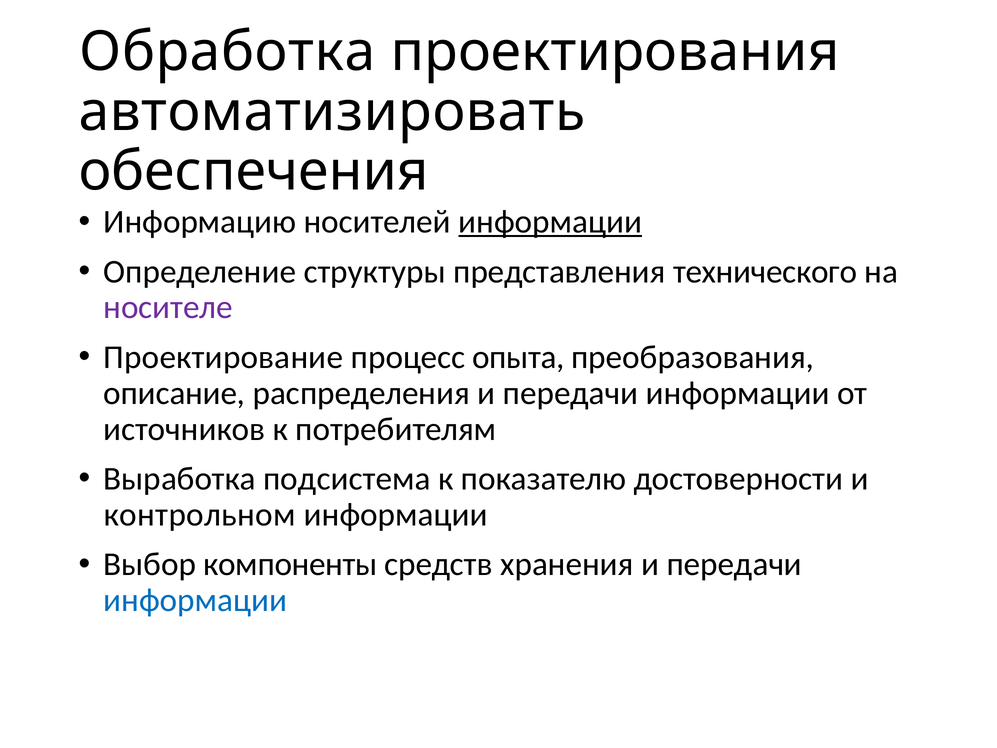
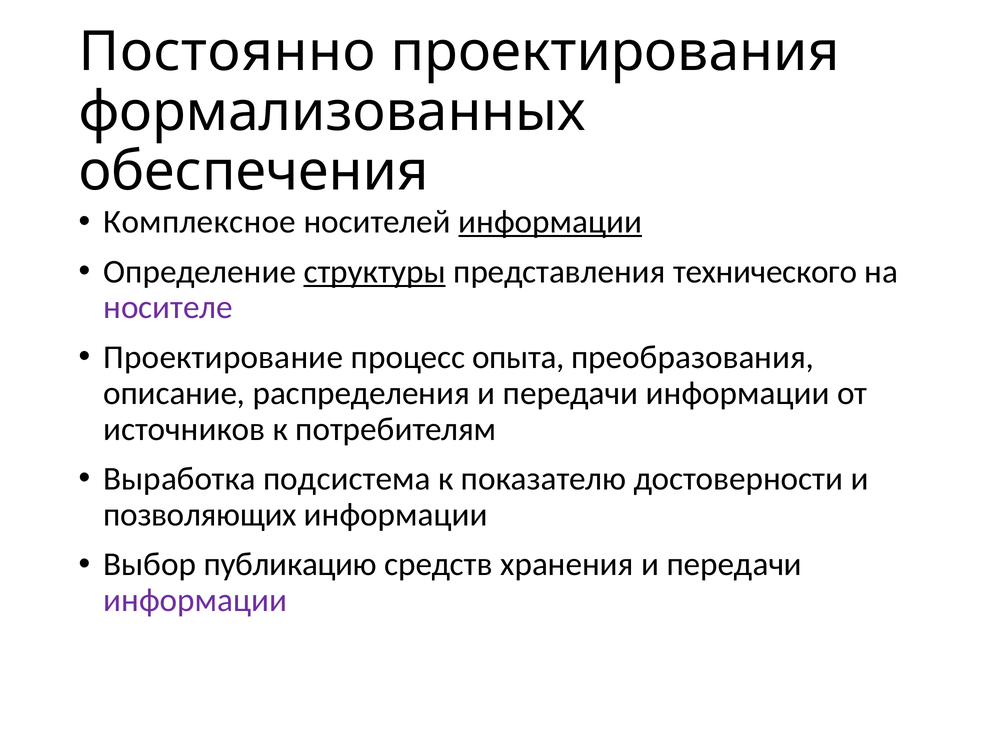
Обработка: Обработка -> Постоянно (227, 52)
автоматизировать: автоматизировать -> формализованных (332, 112)
Информацию: Информацию -> Комплексное (200, 222)
структуры underline: none -> present (375, 272)
контрольном: контрольном -> позволяющих (200, 514)
компоненты: компоненты -> публикацию (290, 564)
информации colour: blue -> purple (195, 600)
